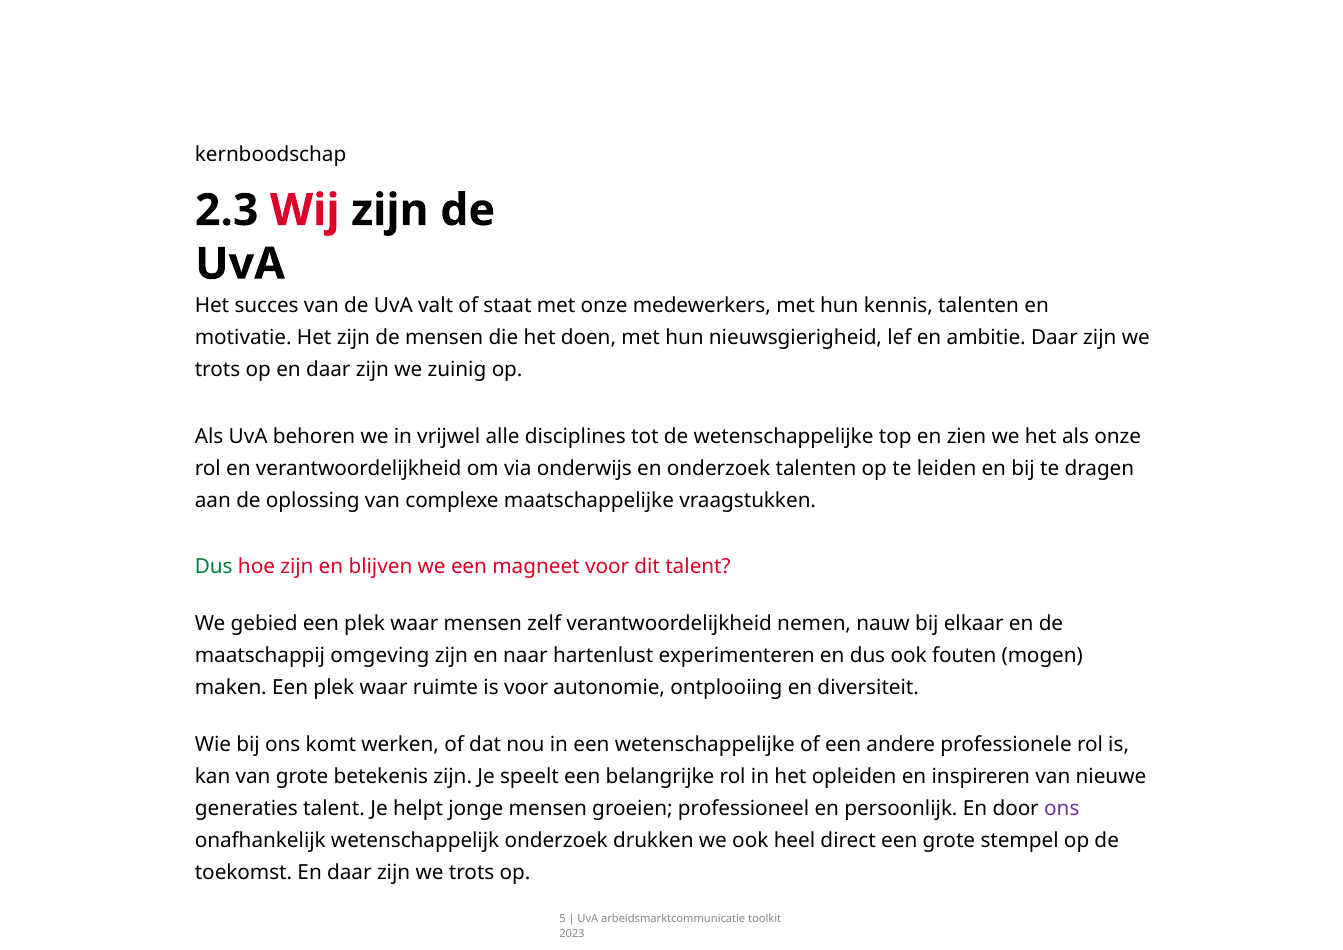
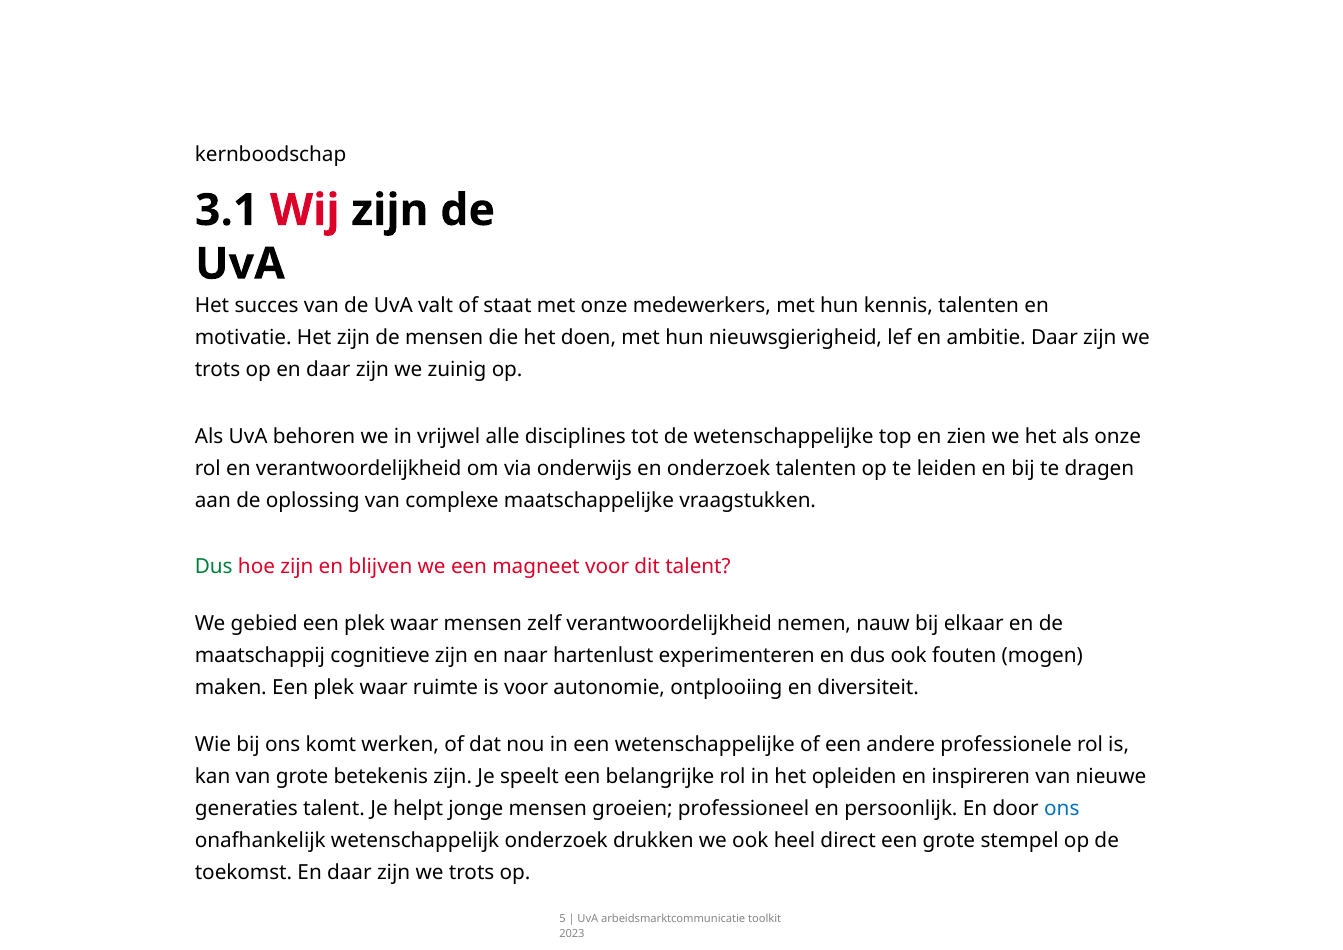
2.3: 2.3 -> 3.1 (227, 210)
omgeving: omgeving -> cognitieve (380, 656)
ons colour: purple -> blue (1062, 808)
